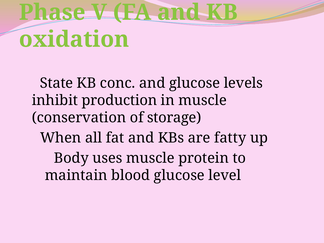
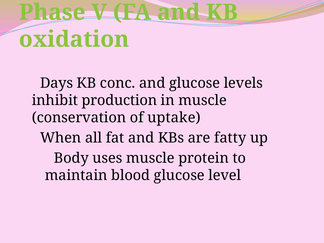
State: State -> Days (57, 83)
storage: storage -> uptake (174, 118)
